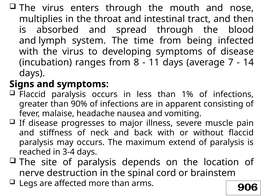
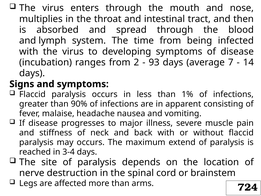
8: 8 -> 2 (136, 62)
11: 11 -> 93 (154, 62)
906: 906 -> 724 (248, 187)
